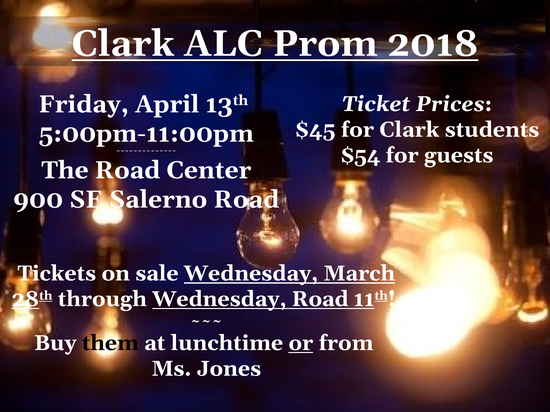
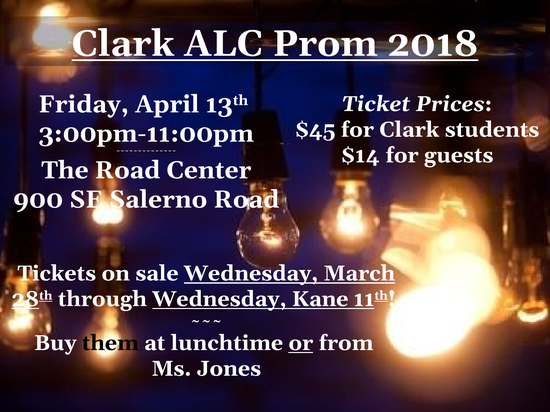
5:00pm-11:00pm: 5:00pm-11:00pm -> 3:00pm-11:00pm (146, 134)
$54: $54 -> $14 (360, 155)
Wednesday Road: Road -> Kane (320, 299)
